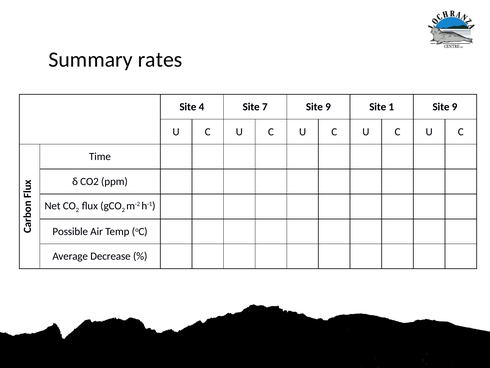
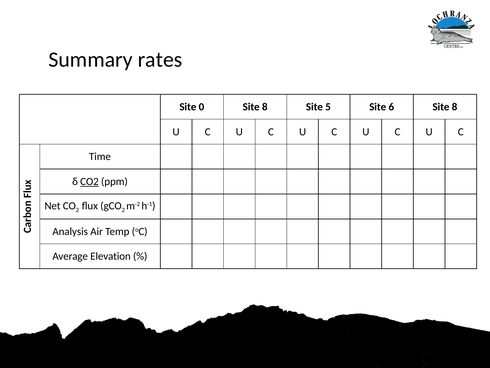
4: 4 -> 0 (201, 107)
7: 7 -> 8 (265, 107)
9: 9 -> 5 (328, 107)
1: 1 -> 6 (391, 107)
9: 9 -> 8 (455, 107)
CO2 underline: none -> present (89, 181)
Possible: Possible -> Analysis (70, 231)
Decrease: Decrease -> Elevation (110, 256)
